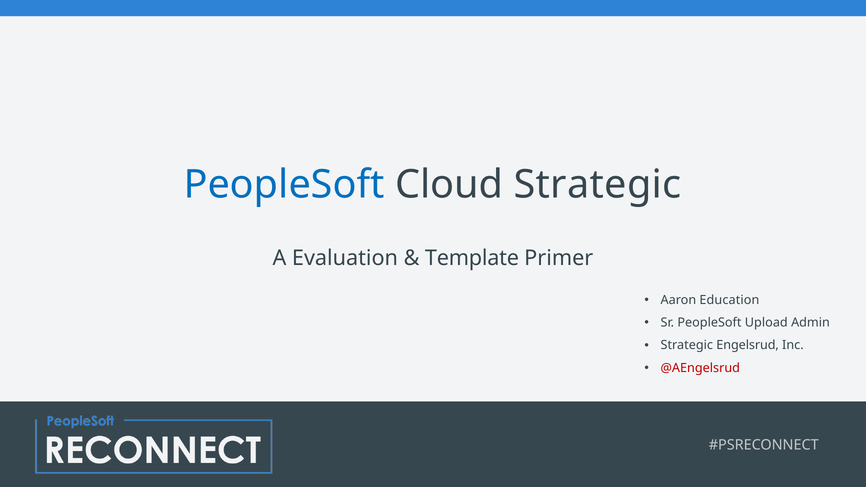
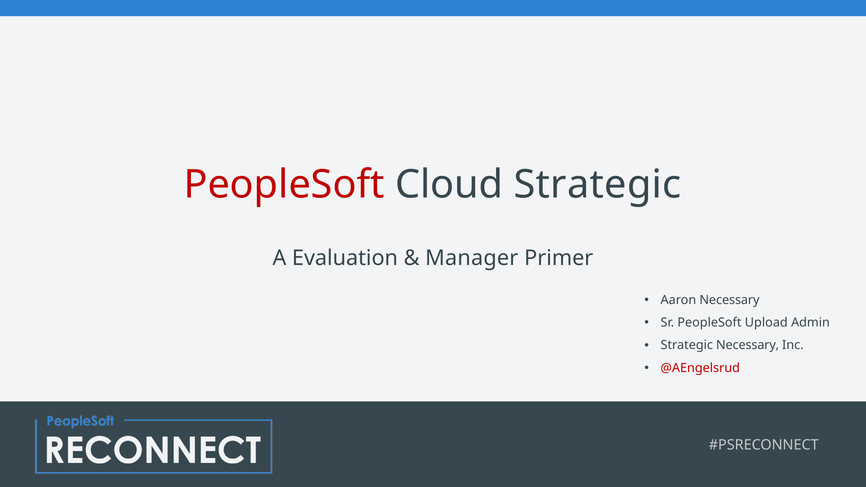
PeopleSoft colour: blue -> red (284, 185)
Template: Template -> Manager (472, 258)
Aaron Education: Education -> Necessary (730, 300)
Strategic Engelsrud: Engelsrud -> Necessary (748, 345)
